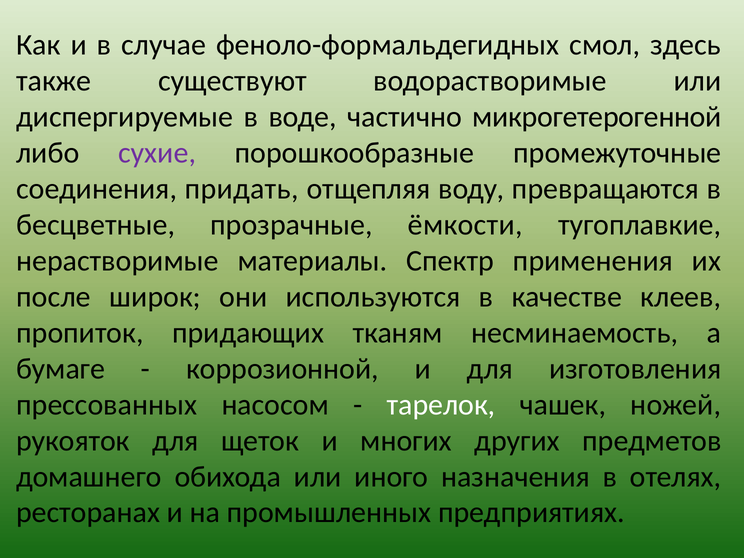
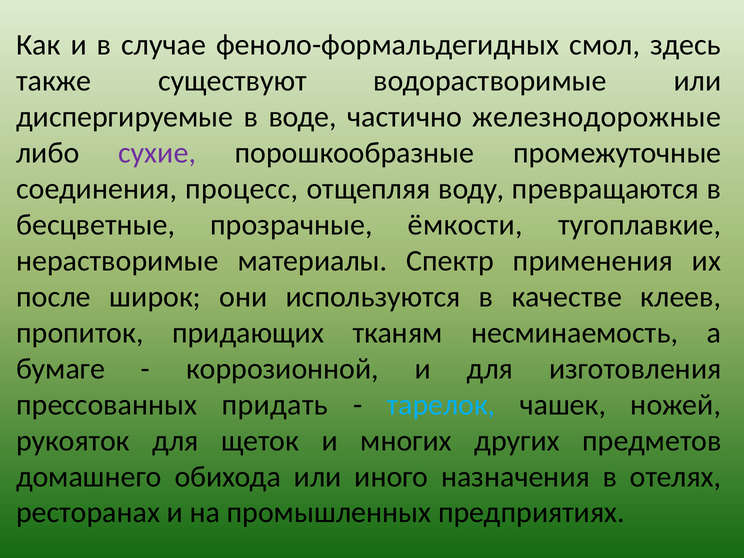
микрогетерогенной: микрогетерогенной -> железнодорожные (597, 117)
придать: придать -> процесс (242, 189)
насосом: насосом -> придать (275, 405)
тарелок colour: white -> light blue (441, 405)
